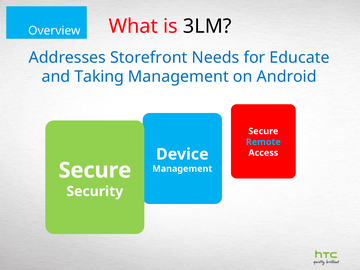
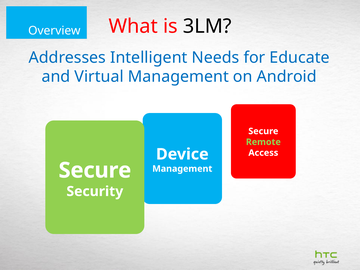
Storefront: Storefront -> Intelligent (149, 57)
Taking: Taking -> Virtual (99, 77)
Remote colour: light blue -> light green (263, 142)
